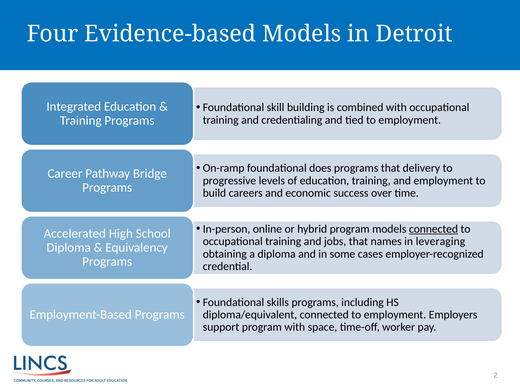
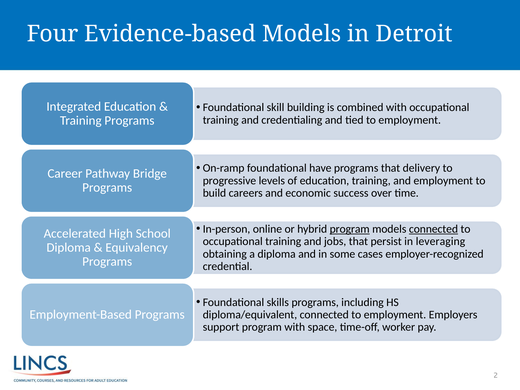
does: does -> have (320, 168)
program underline: none -> present (350, 229)
names: names -> persist (386, 241)
